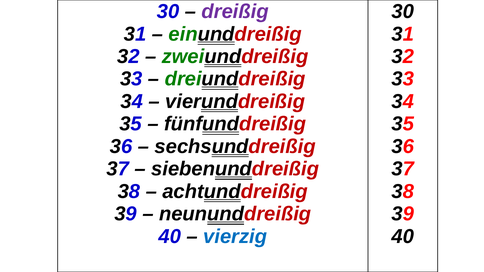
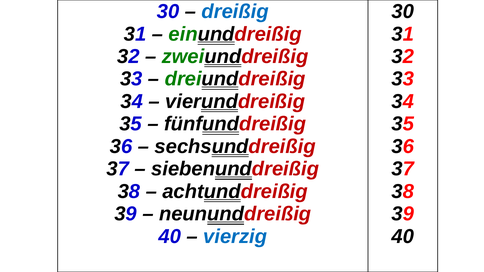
dreißig colour: purple -> blue (235, 12)
